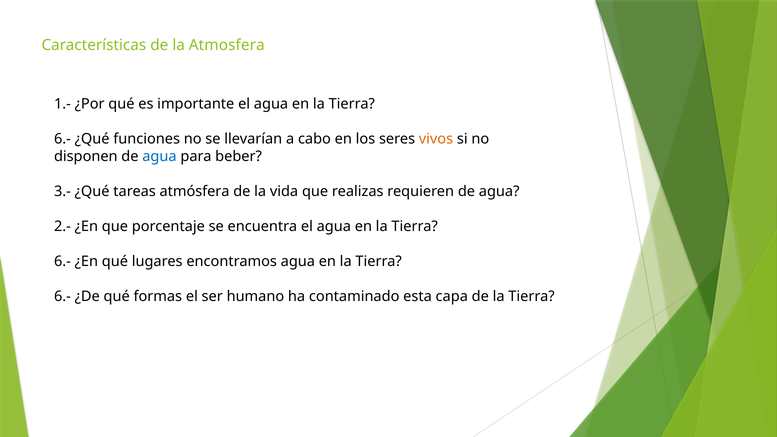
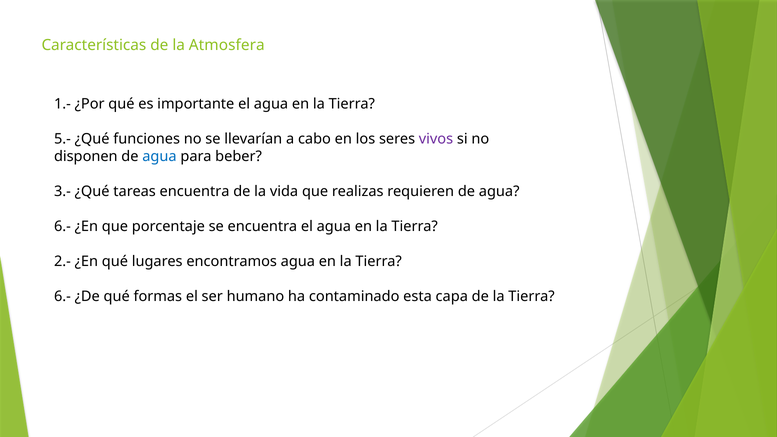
6.-: 6.- -> 5.- (62, 139)
vivos colour: orange -> purple (436, 139)
tareas atmósfera: atmósfera -> encuentra (195, 192)
2.-: 2.- -> 6.- (62, 227)
6.-: 6.- -> 2.- (62, 262)
